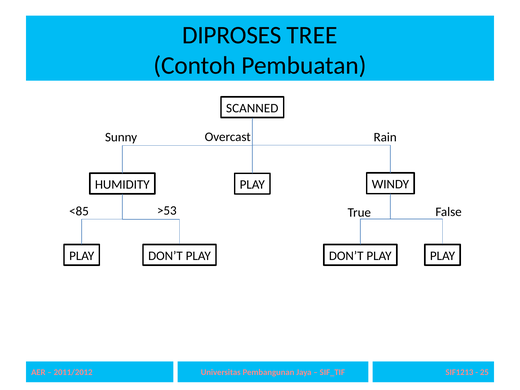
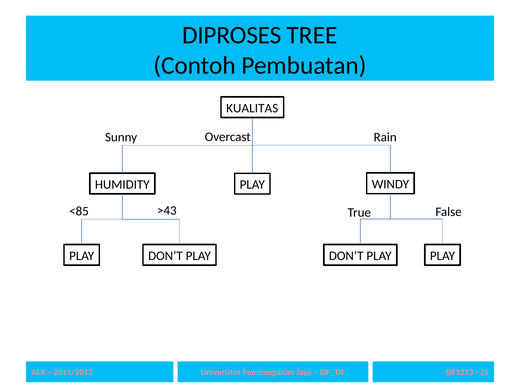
SCANNED: SCANNED -> KUALITAS (252, 108)
>53: >53 -> >43 (167, 211)
